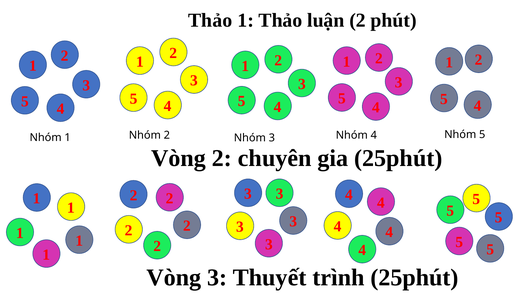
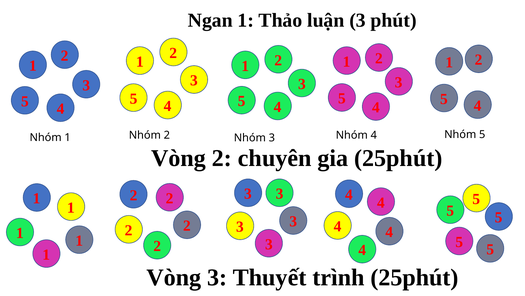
Thảo: Thảo -> Ngan (210, 20)
luận 2: 2 -> 3 (358, 20)
